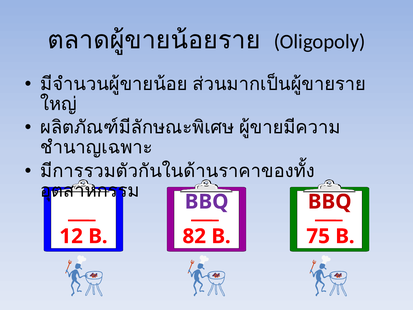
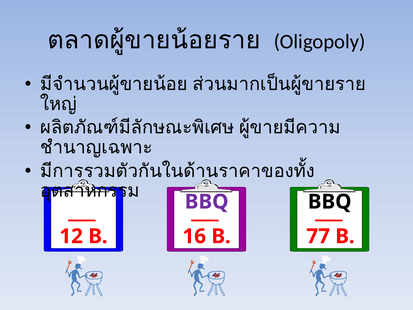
BBQ colour: red -> black (330, 202)
82: 82 -> 16 (194, 236)
75: 75 -> 77 (318, 236)
